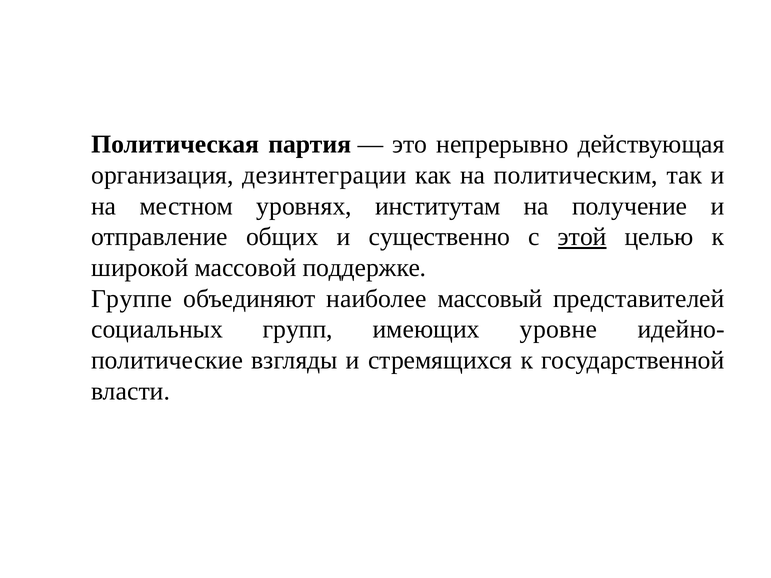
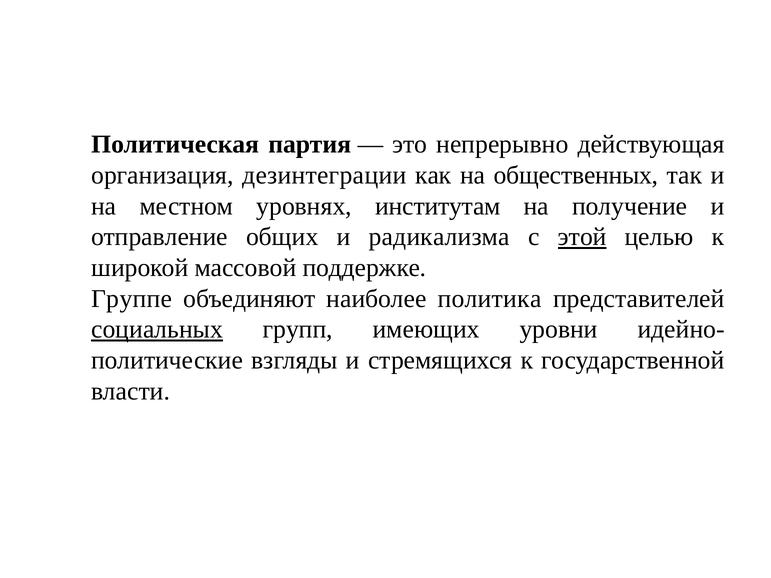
политическим: политическим -> общественных (576, 175)
существенно: существенно -> радикализма (439, 237)
массовый: массовый -> политика (490, 299)
социальных underline: none -> present (157, 330)
уровне: уровне -> уровни (559, 330)
